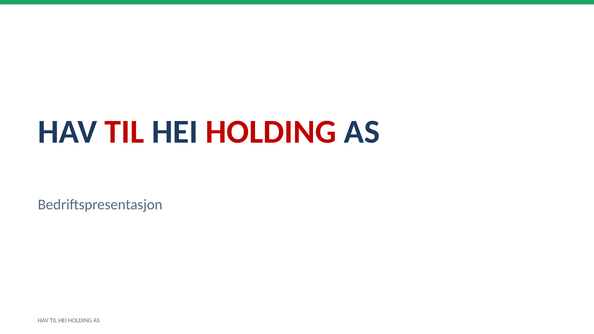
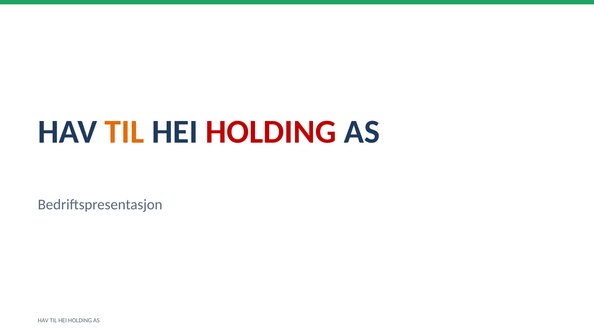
TIL colour: red -> orange (124, 132)
